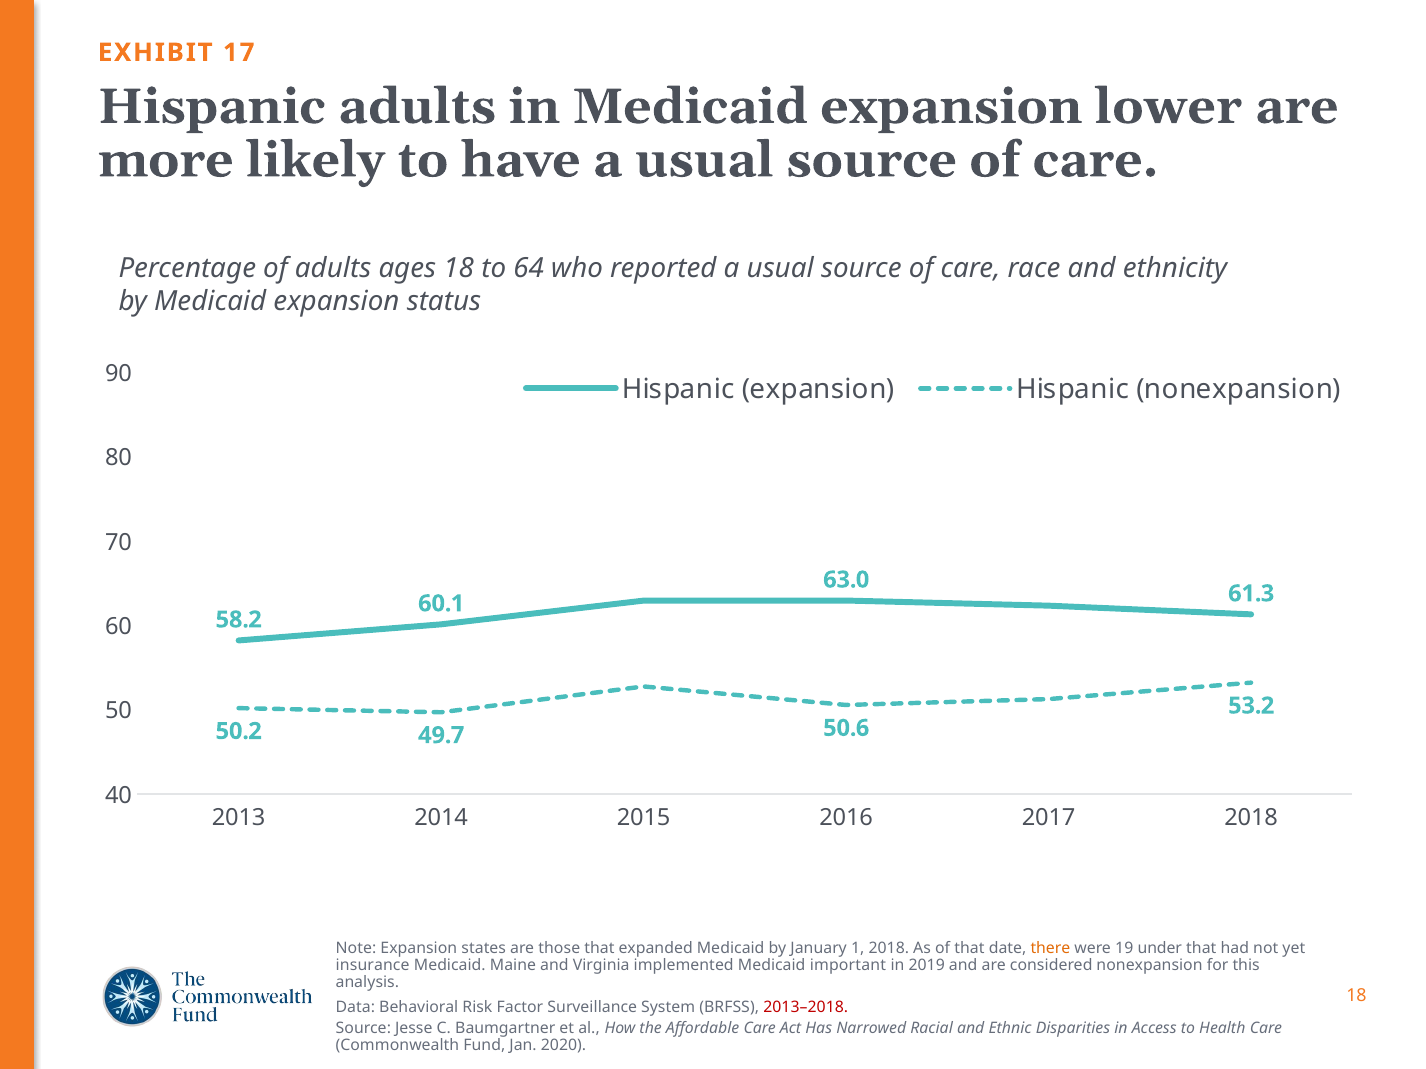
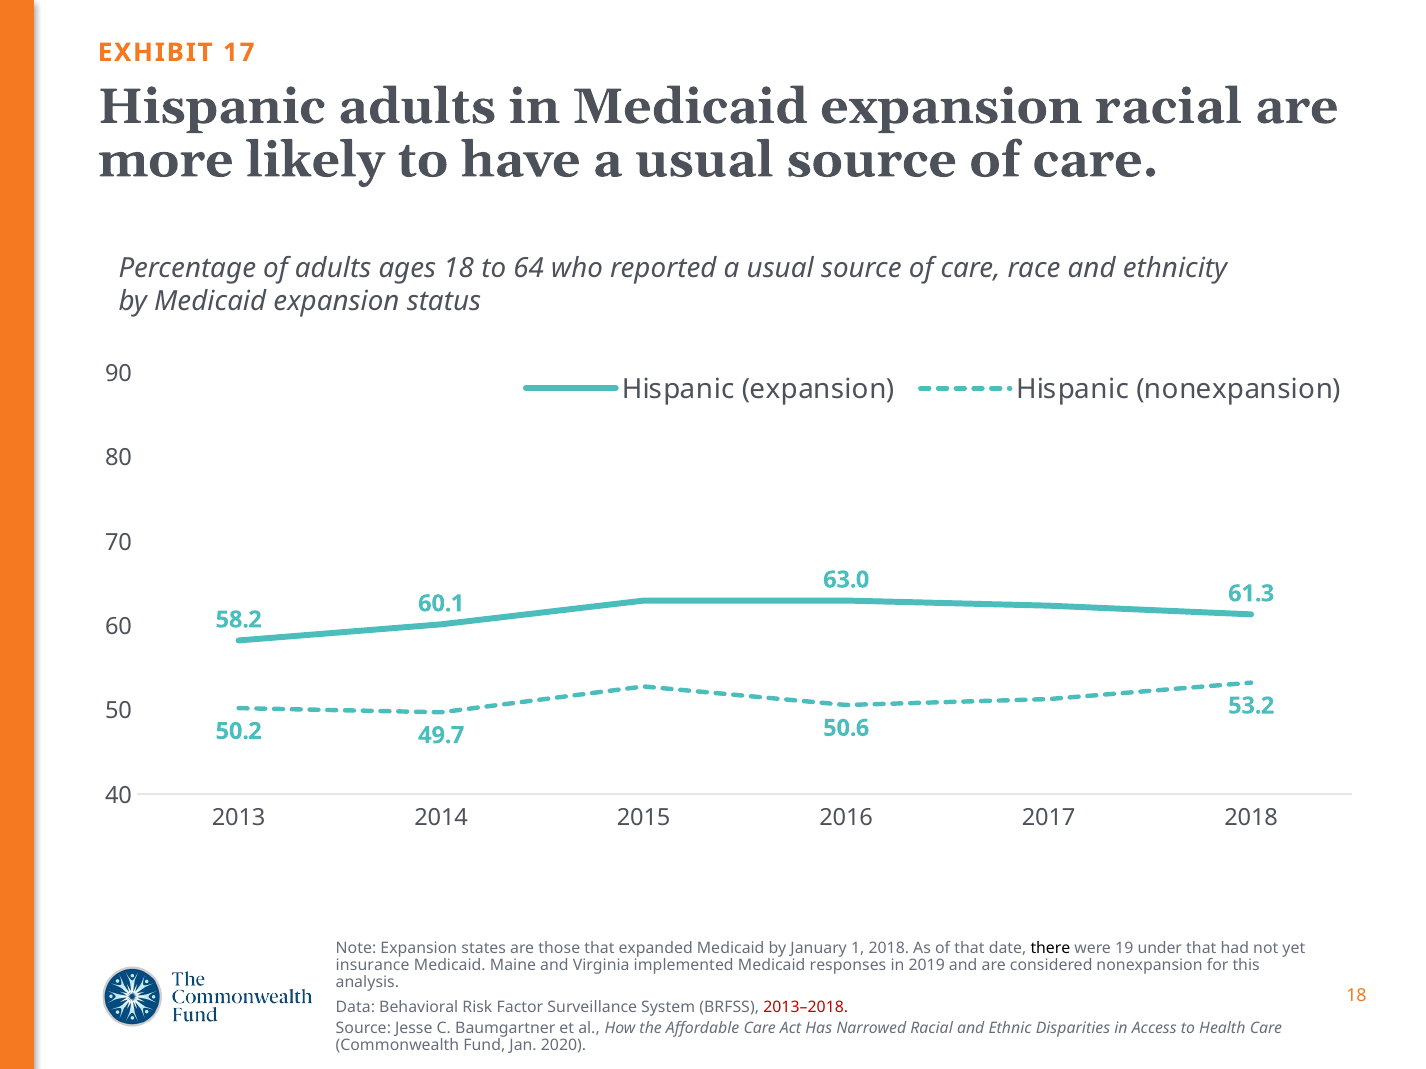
expansion lower: lower -> racial (1168, 107)
there colour: orange -> black (1050, 948)
important: important -> responses (848, 966)
